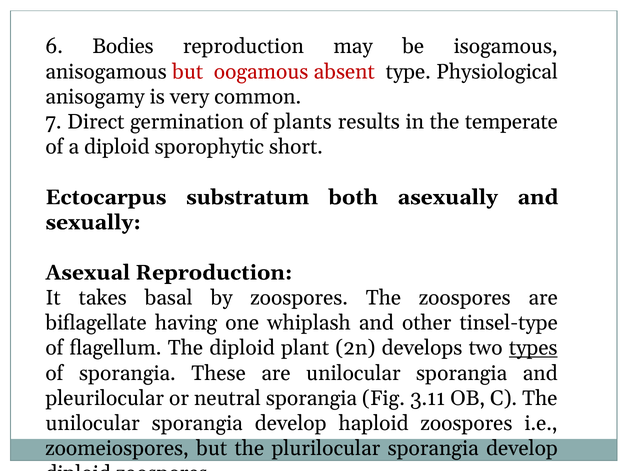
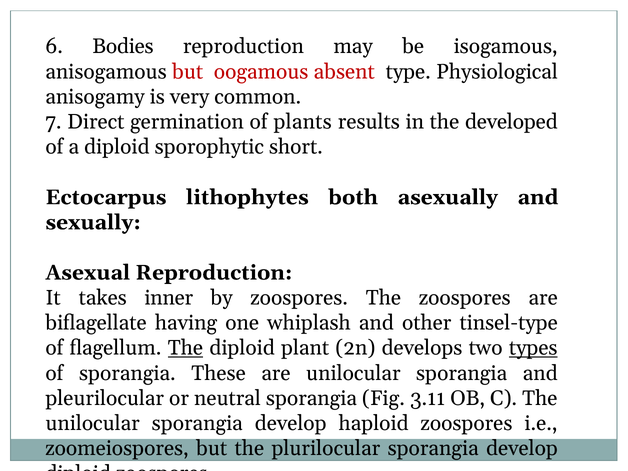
temperate: temperate -> developed (511, 122)
substratum: substratum -> lithophytes (247, 197)
basal: basal -> inner (169, 298)
The underline: none -> present (185, 348)
